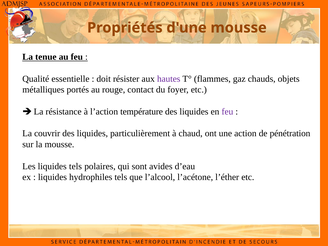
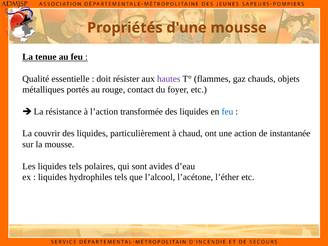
température: température -> transformée (142, 112)
feu colour: purple -> blue (227, 112)
pénétration: pénétration -> instantanée (290, 133)
